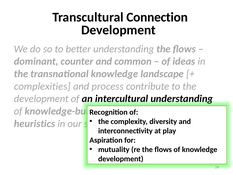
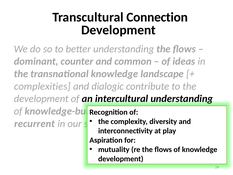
process: process -> dialogic (108, 86)
heuristics: heuristics -> recurrent (35, 123)
